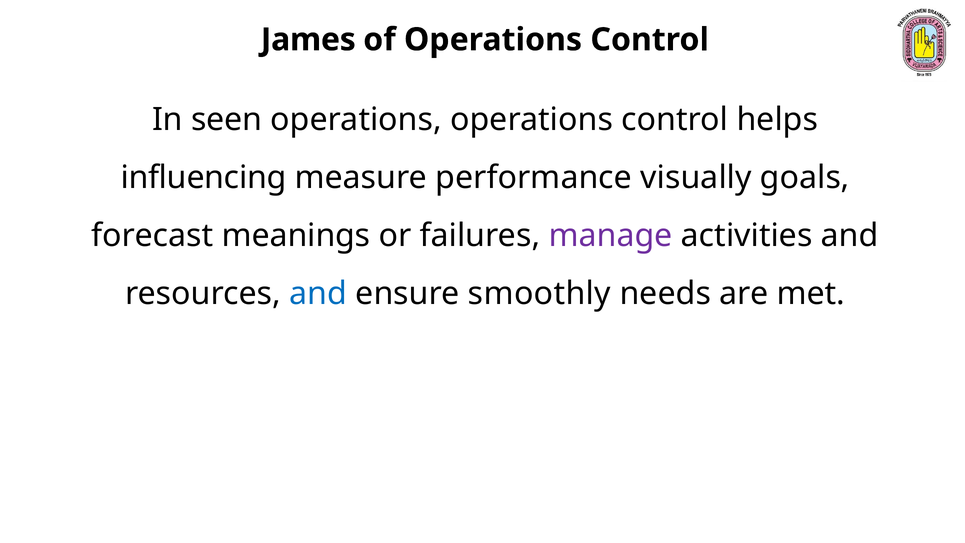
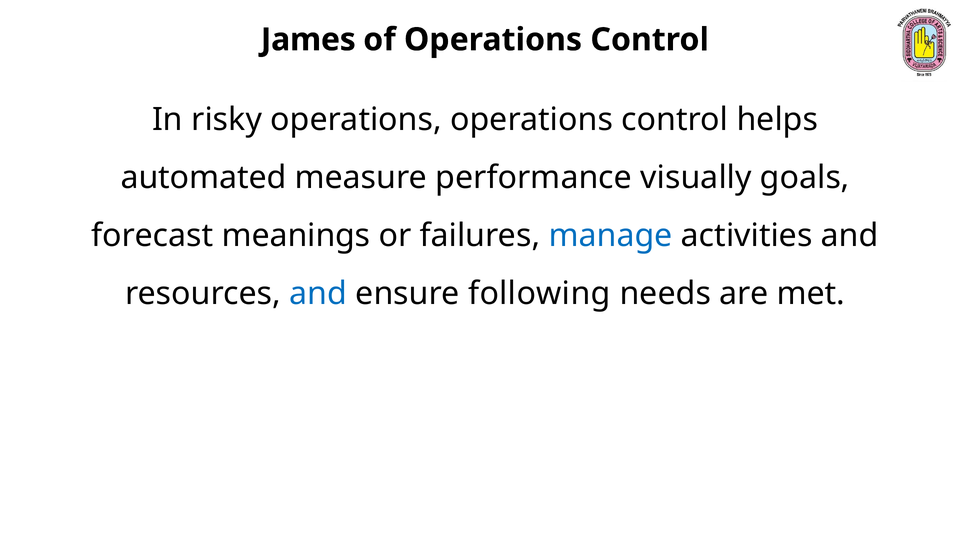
seen: seen -> risky (227, 120)
influencing: influencing -> automated (203, 178)
manage colour: purple -> blue (611, 236)
smoothly: smoothly -> following (539, 293)
